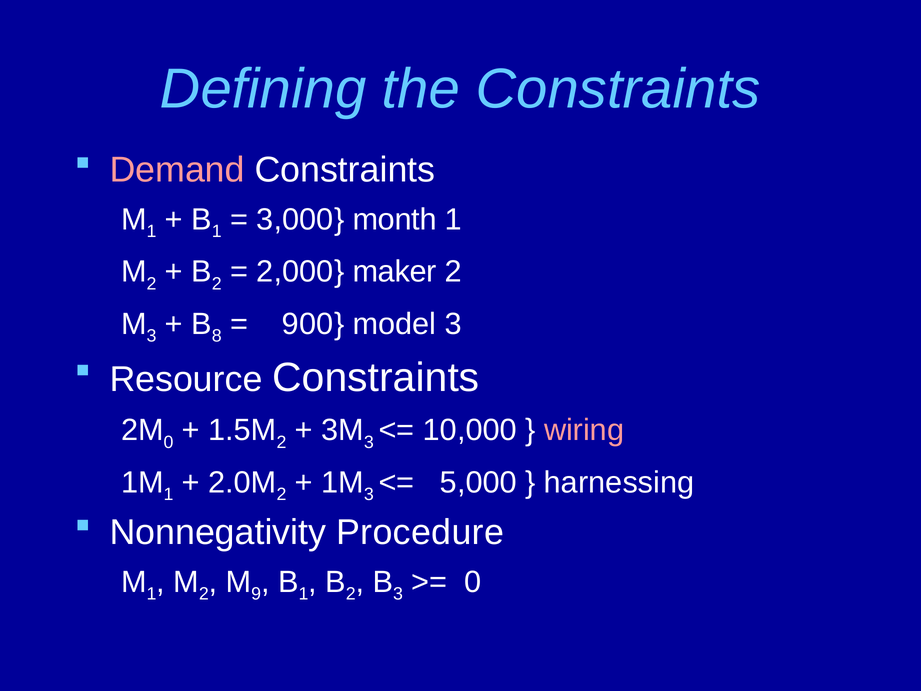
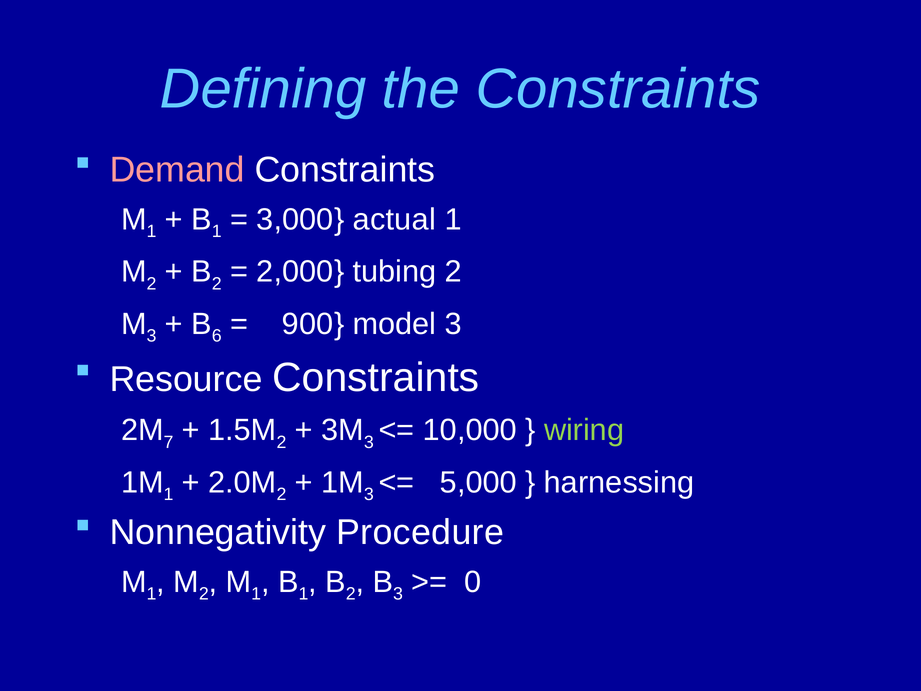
month: month -> actual (394, 219)
maker: maker -> tubing (395, 272)
8: 8 -> 6 (217, 336)
0: 0 -> 7 (169, 442)
wiring colour: pink -> light green (584, 430)
9: 9 -> 1 (256, 594)
